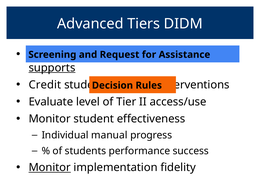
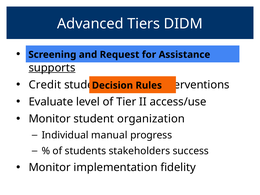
effectiveness: effectiveness -> organization (151, 119)
performance: performance -> stakeholders (139, 151)
Monitor underline: present -> none (50, 167)
